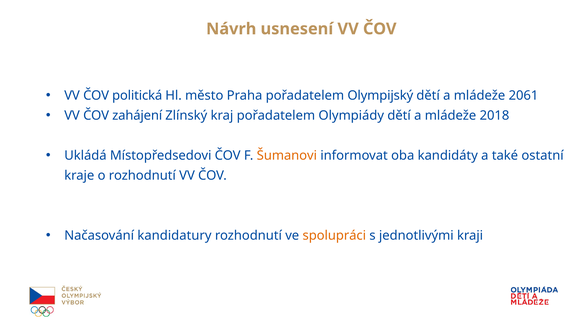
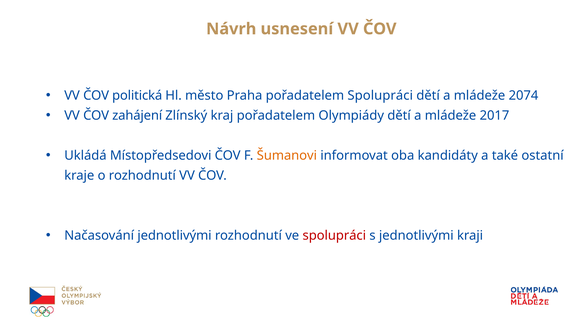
pořadatelem Olympijský: Olympijský -> Spolupráci (380, 96)
2061: 2061 -> 2074 (523, 96)
2018: 2018 -> 2017 (494, 116)
Načasování kandidatury: kandidatury -> jednotlivými (174, 236)
spolupráci colour: orange -> red (334, 236)
